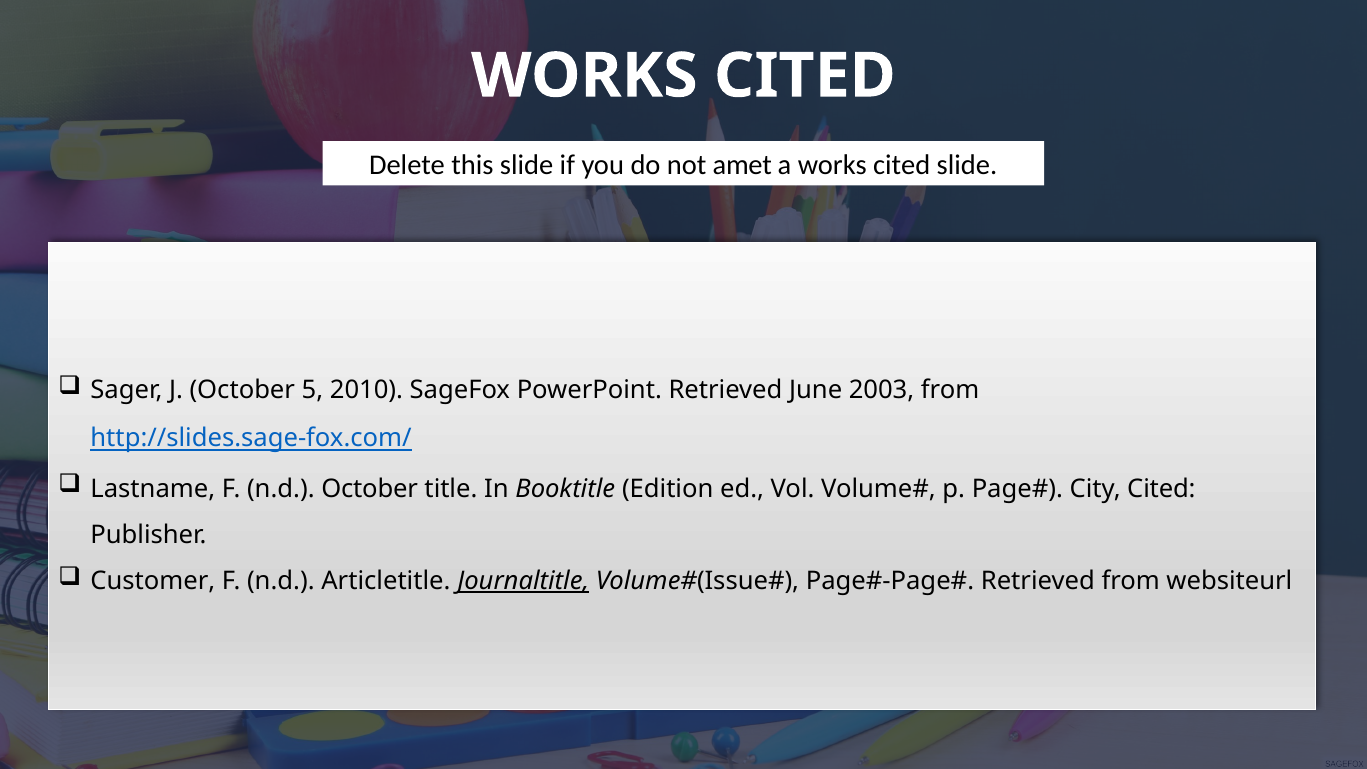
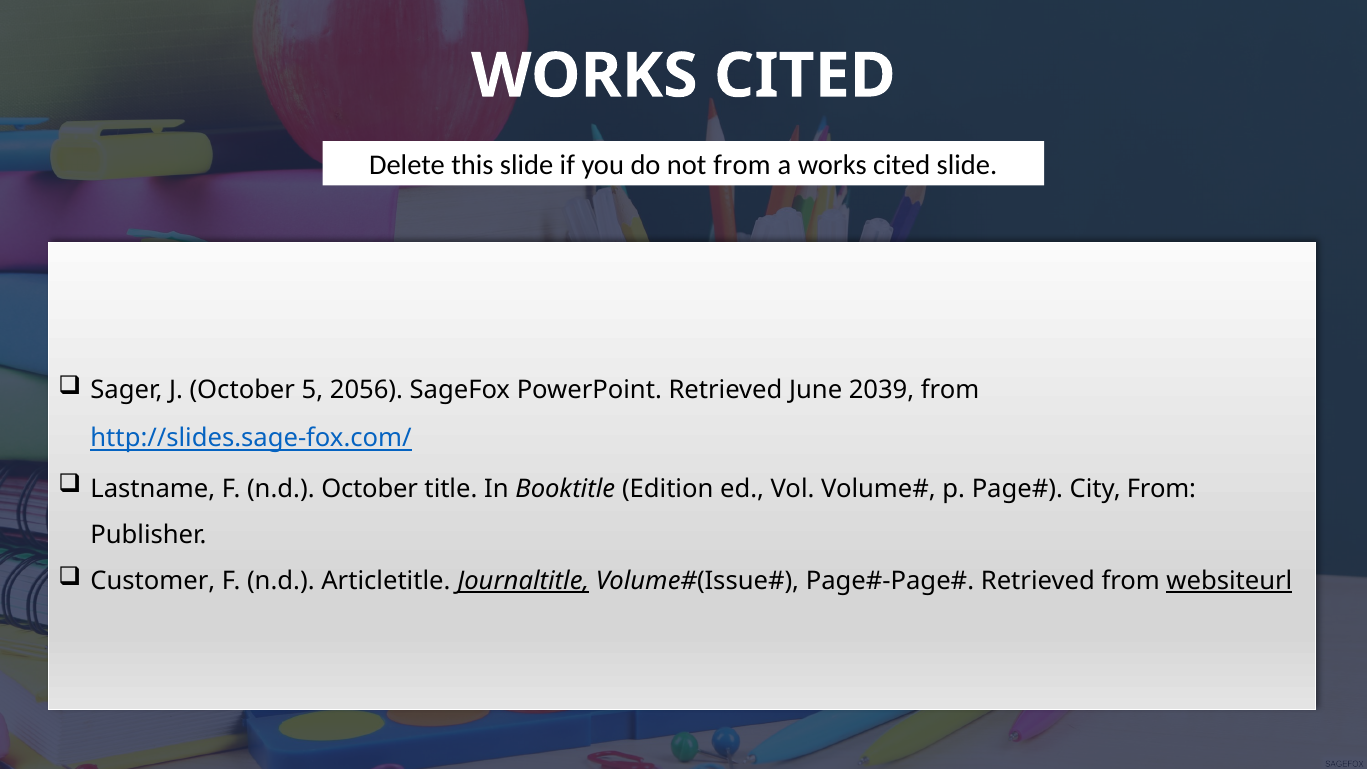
not amet: amet -> from (742, 165)
2010: 2010 -> 2056 (366, 390)
2003: 2003 -> 2039 (882, 390)
City Cited: Cited -> From (1161, 489)
websiteurl underline: none -> present (1229, 581)
